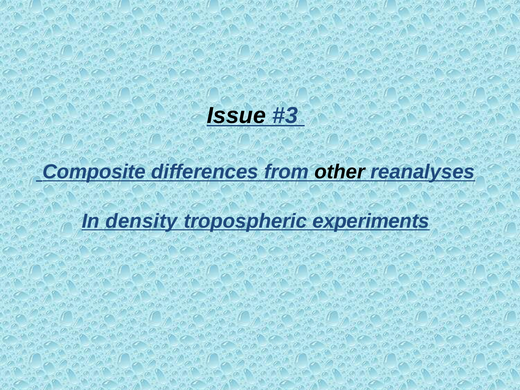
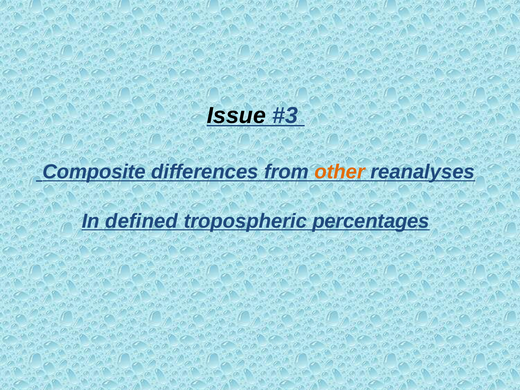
other colour: black -> orange (340, 172)
density: density -> defined (142, 221)
experiments: experiments -> percentages (371, 221)
